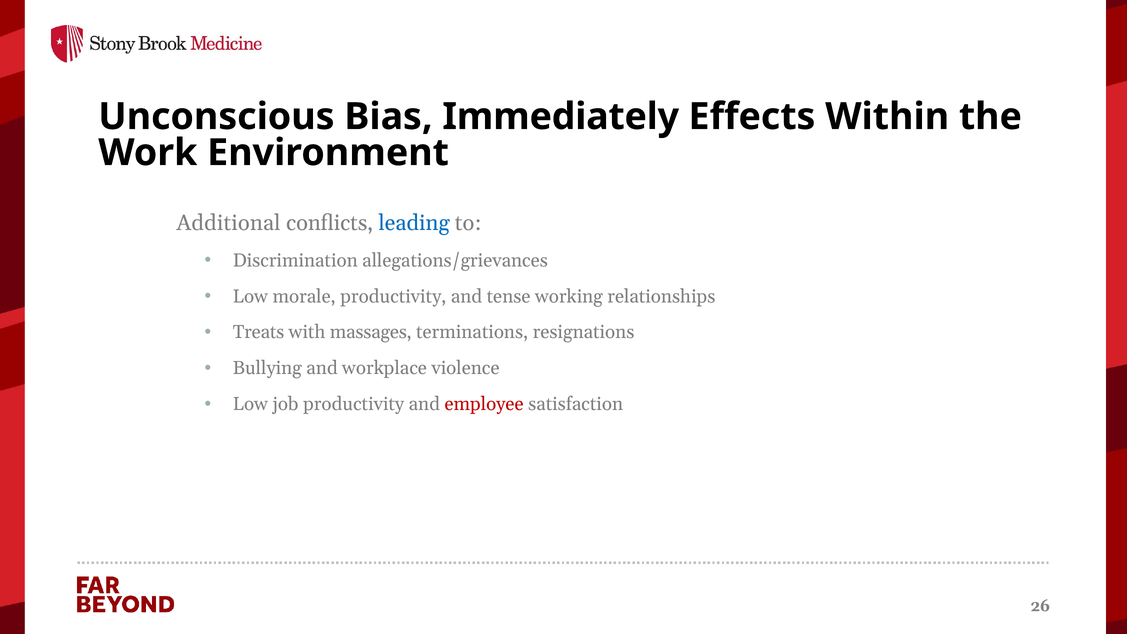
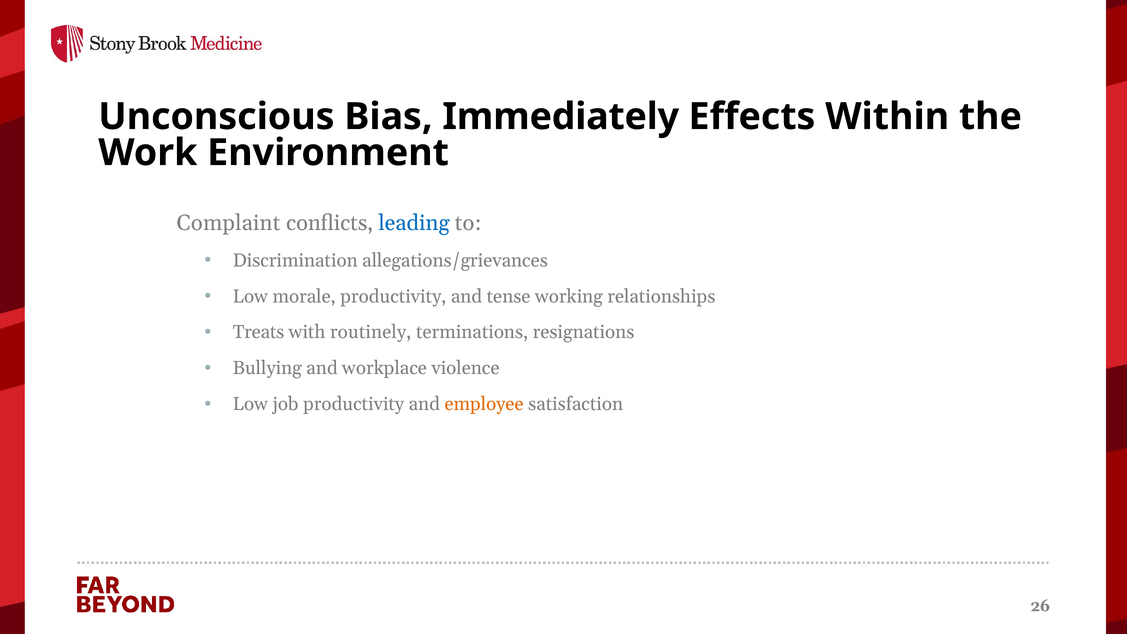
Additional: Additional -> Complaint (229, 223)
massages: massages -> routinely (371, 332)
employee colour: red -> orange (484, 404)
